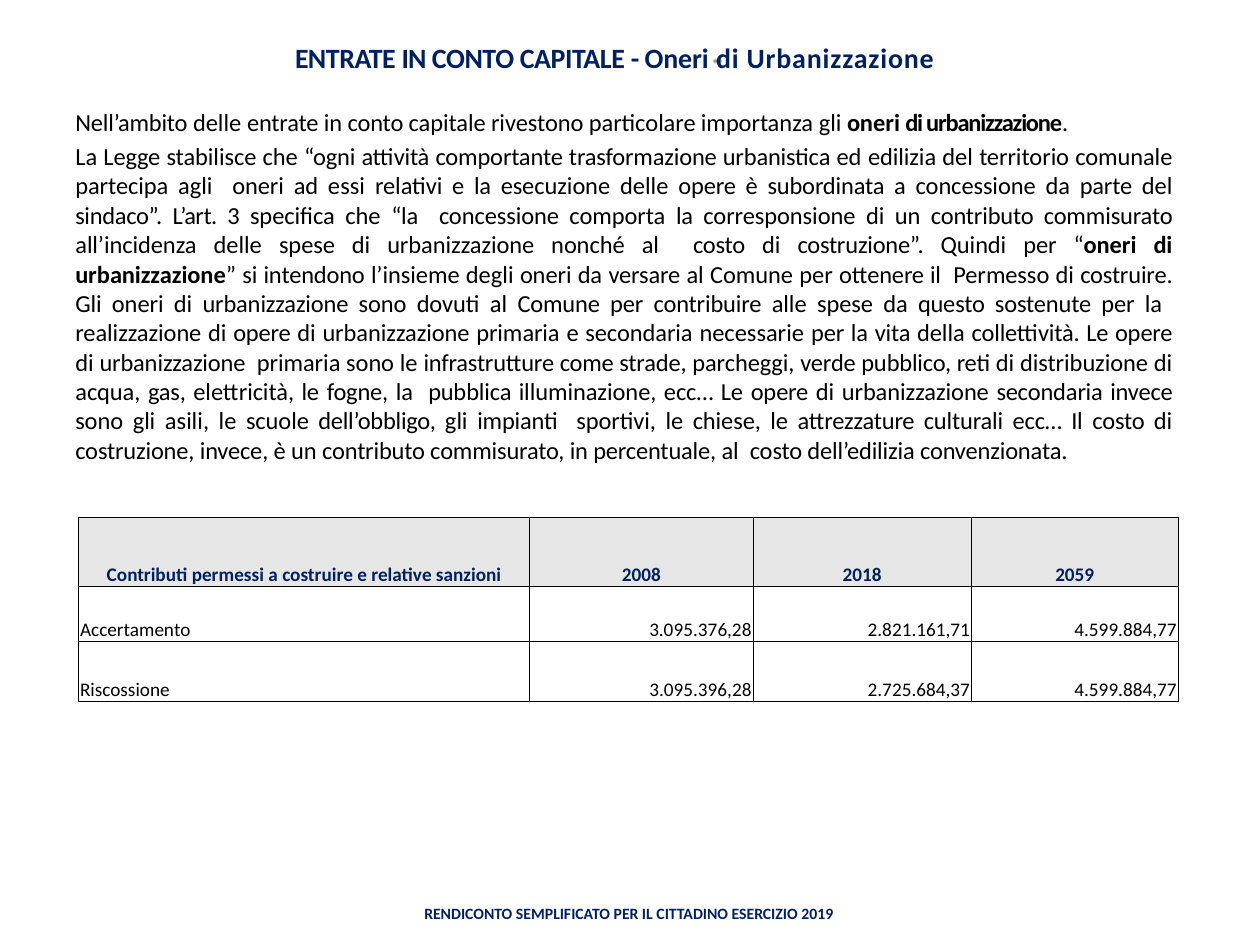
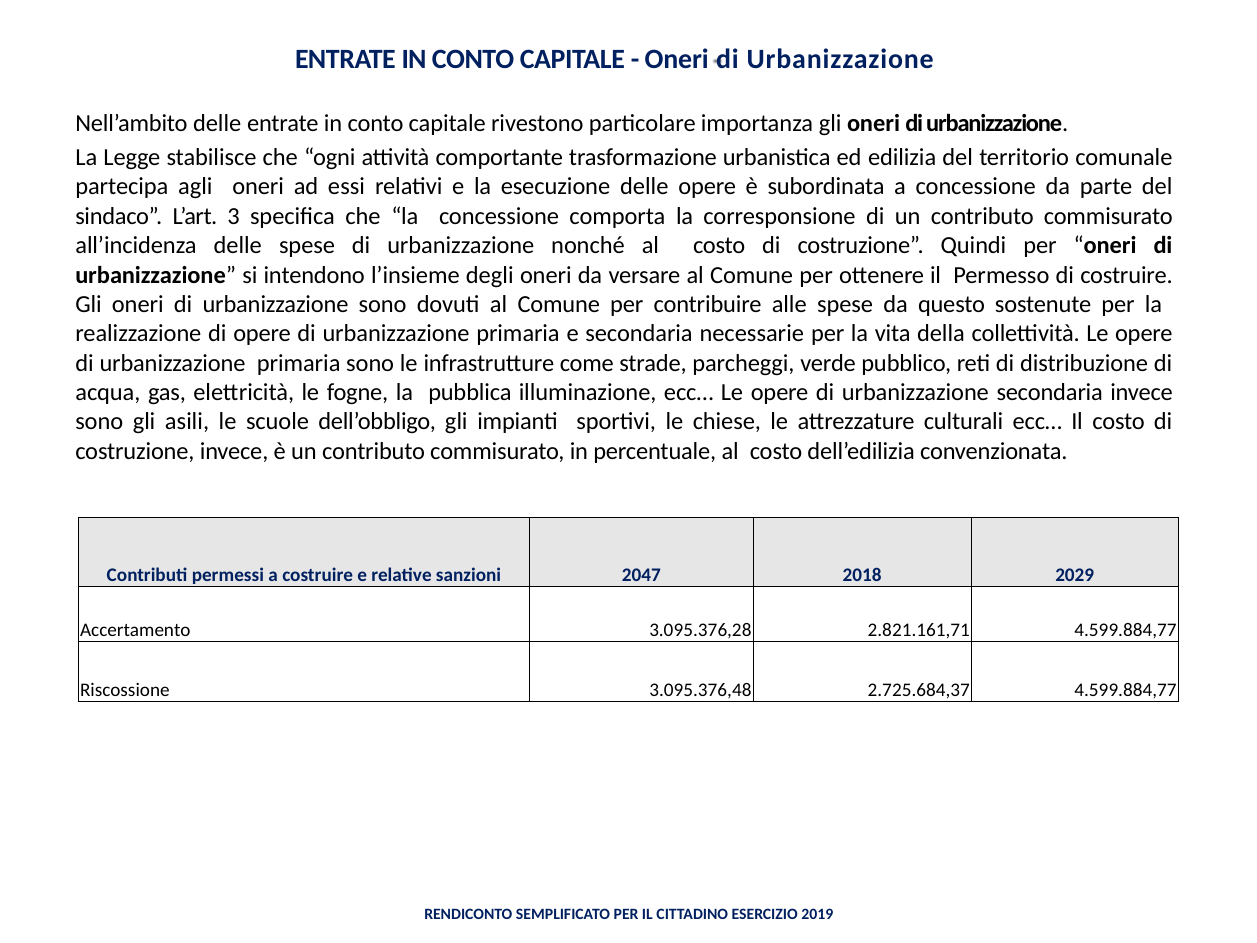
2008: 2008 -> 2047 (641, 575)
2059: 2059 -> 2029 (1075, 575)
3.095.396,28: 3.095.396,28 -> 3.095.376,48 (700, 690)
